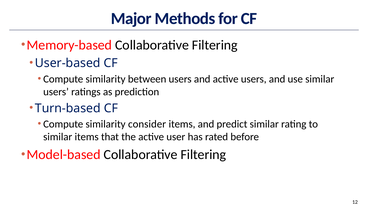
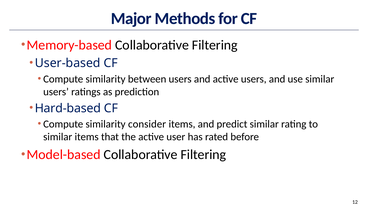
Turn-based: Turn-based -> Hard-based (68, 108)
